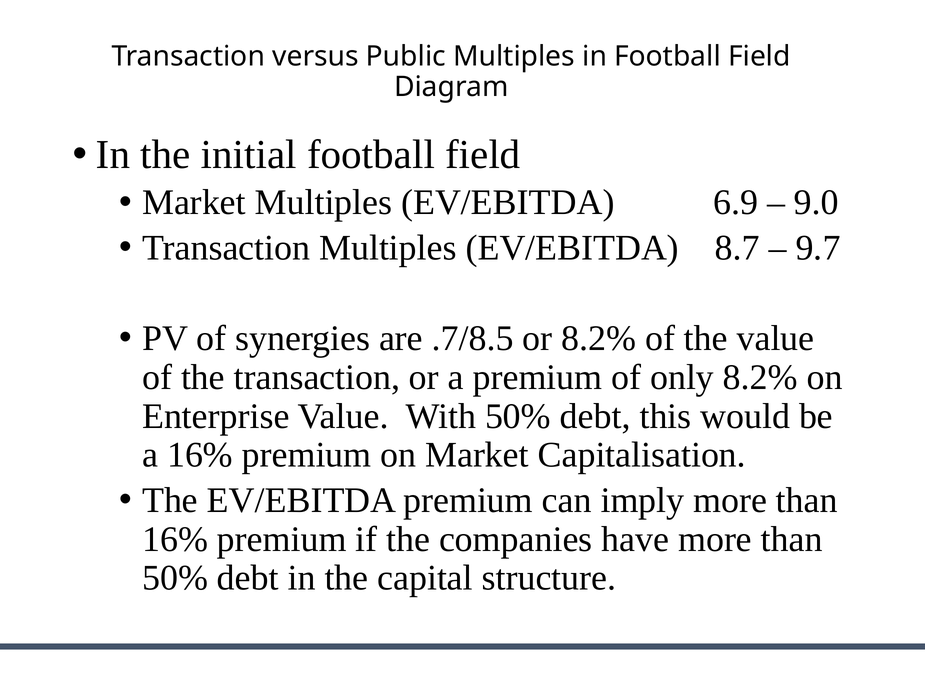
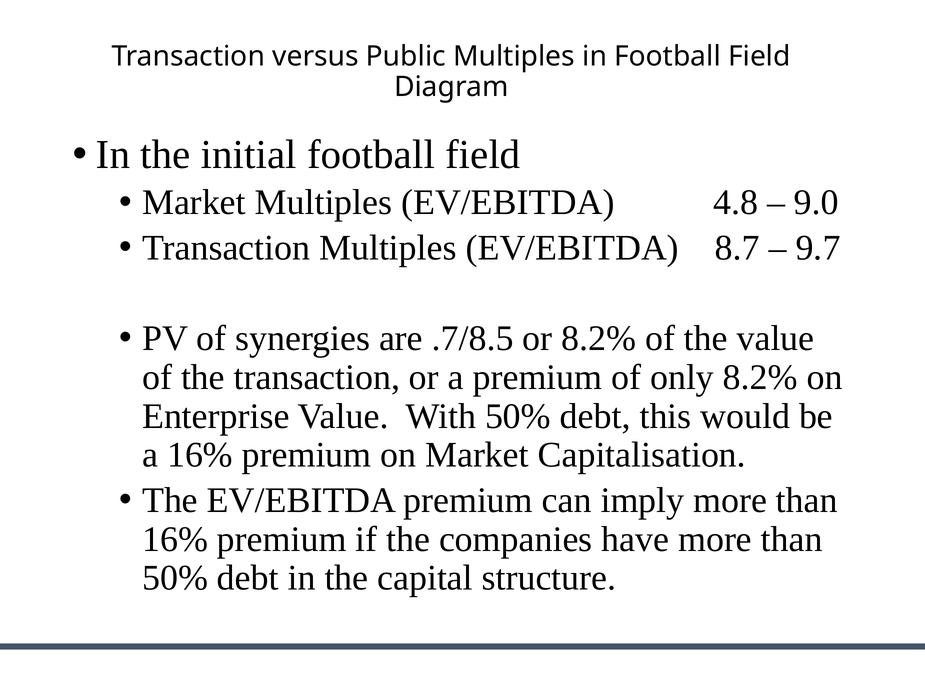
6.9: 6.9 -> 4.8 (736, 202)
